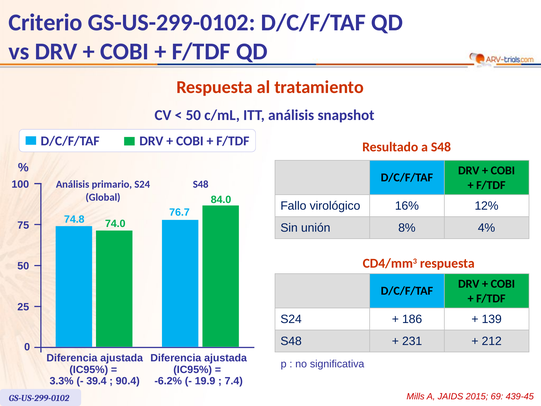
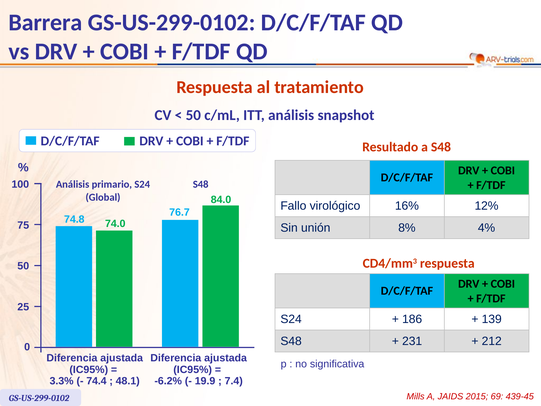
Criterio: Criterio -> Barrera (45, 23)
39.4: 39.4 -> 74.4 (96, 381)
90.4: 90.4 -> 48.1 (128, 381)
